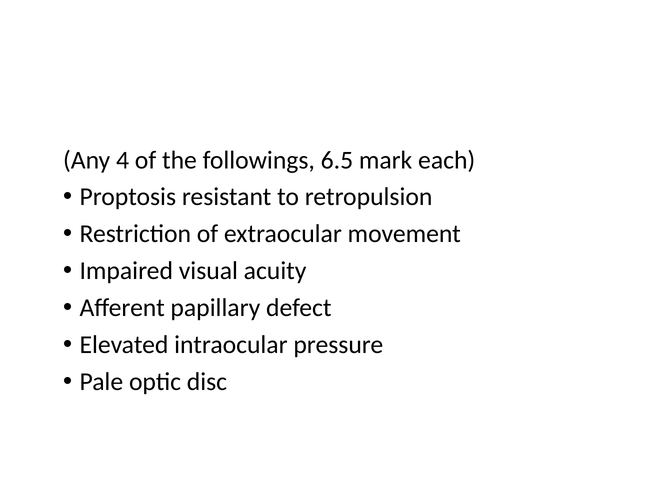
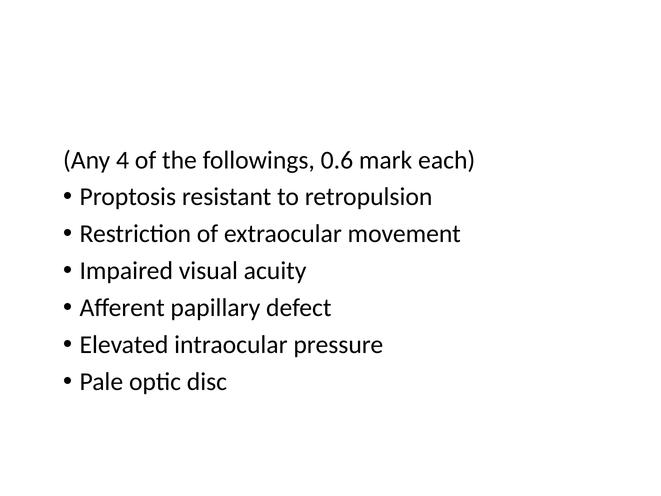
6.5: 6.5 -> 0.6 (337, 160)
